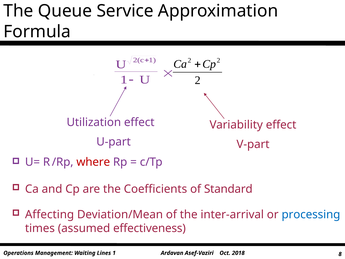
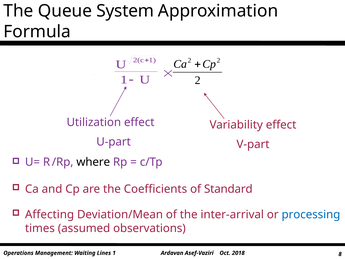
Service: Service -> System (125, 11)
where colour: red -> black (93, 162)
effectiveness: effectiveness -> observations (149, 228)
